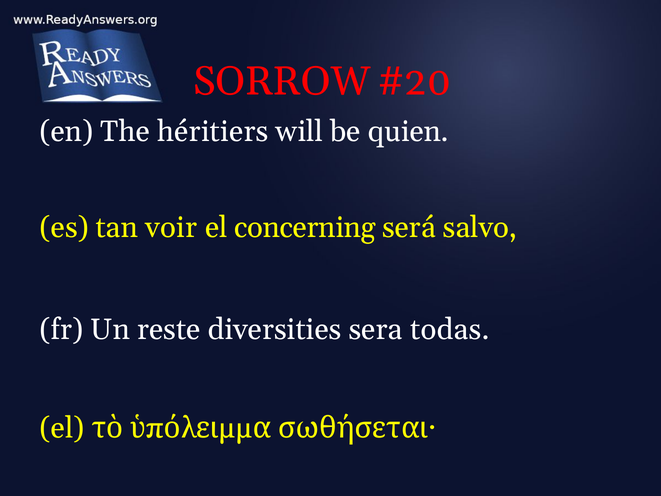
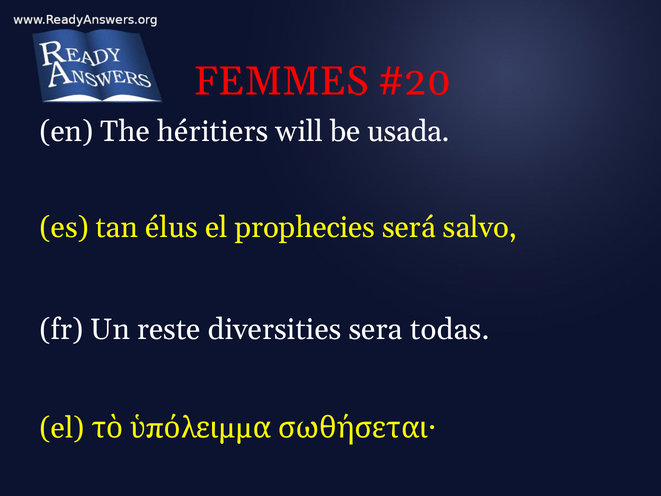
SORROW: SORROW -> FEMMES (281, 82)
quien: quien -> usada (408, 132)
voir: voir -> élus (171, 228)
concerning: concerning -> prophecies (305, 228)
